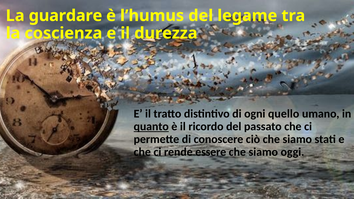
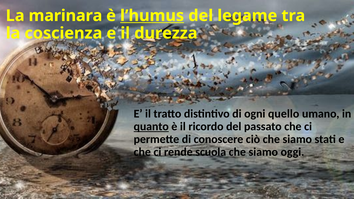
guardare: guardare -> marinara (65, 16)
l’humus underline: none -> present (152, 16)
essere: essere -> scuola (211, 152)
